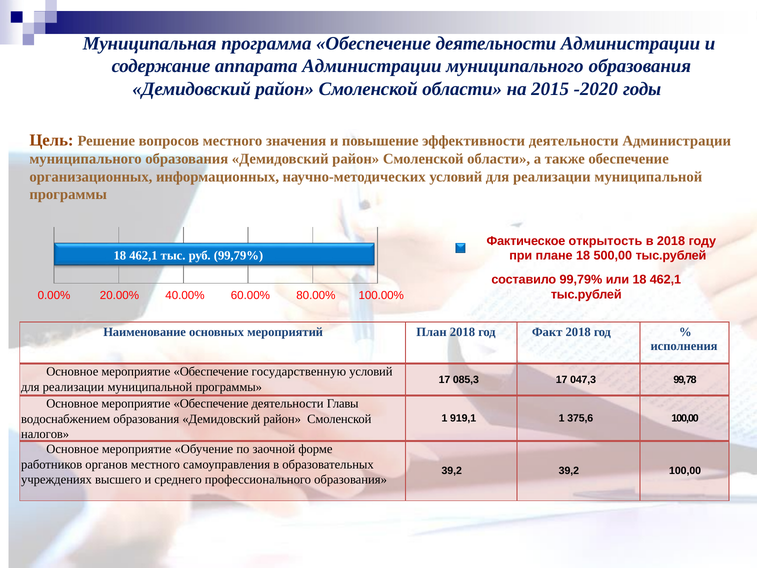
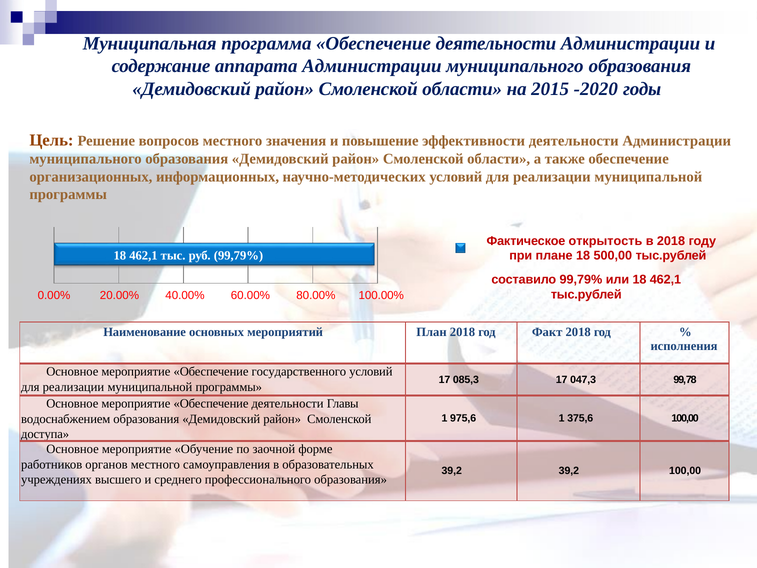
государственную: государственную -> государственного (299, 372)
919,1: 919,1 -> 975,6 (463, 418)
налогов: налогов -> доступа (45, 434)
